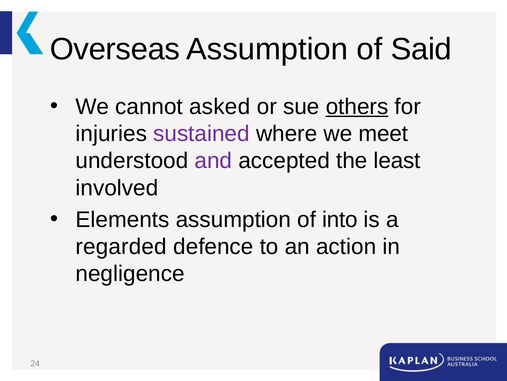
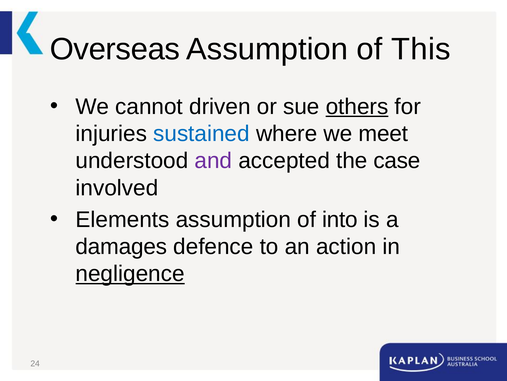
Said: Said -> This (421, 49)
asked: asked -> driven (220, 106)
sustained colour: purple -> blue (201, 133)
least: least -> case (397, 161)
regarded: regarded -> damages (121, 246)
negligence underline: none -> present (130, 273)
